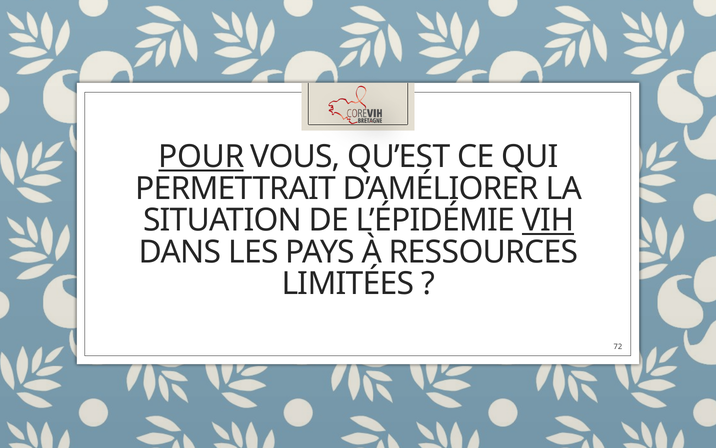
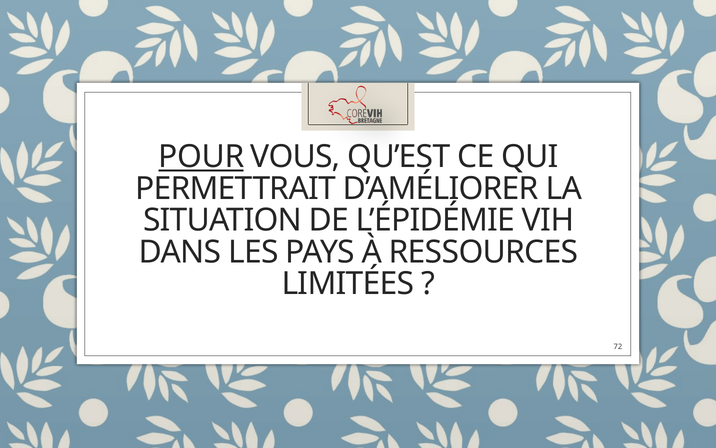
VIH underline: present -> none (548, 220)
